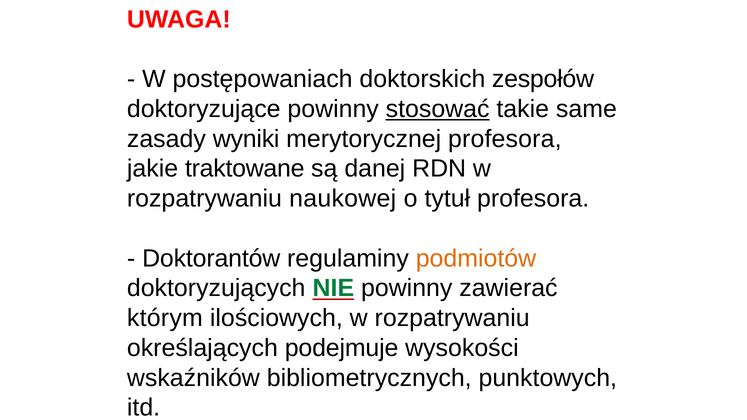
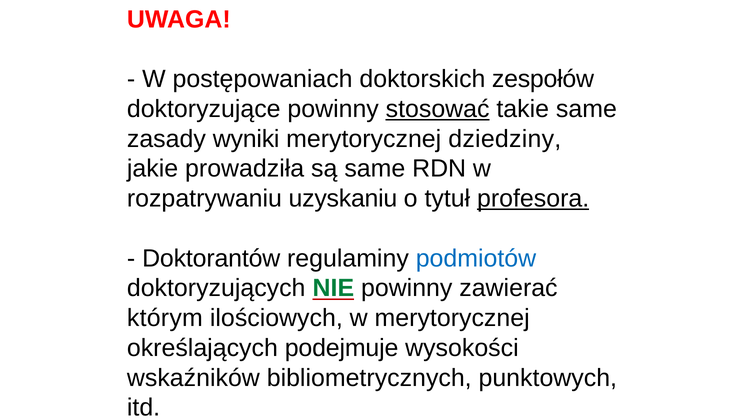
merytorycznej profesora: profesora -> dziedziny (505, 139)
traktowane: traktowane -> prowadziła (245, 169)
są danej: danej -> same (375, 169)
naukowej: naukowej -> uzyskaniu (343, 199)
profesora underline: none -> present (533, 199)
podmiotów colour: orange -> blue (476, 259)
ilościowych w rozpatrywaniu: rozpatrywaniu -> merytorycznej (452, 318)
